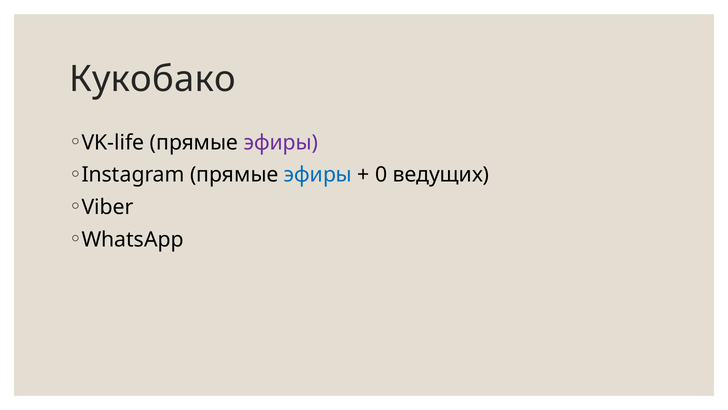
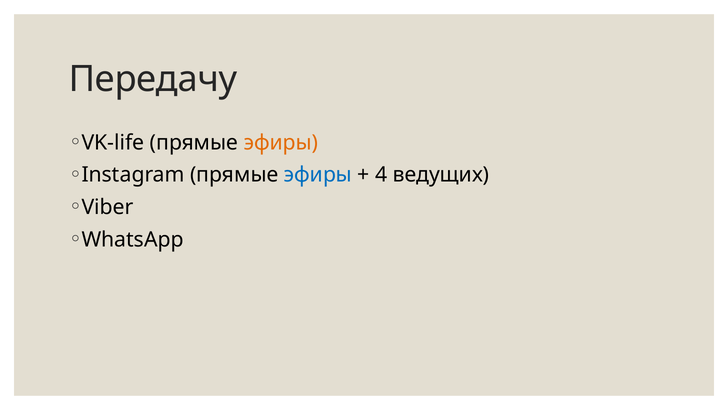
Кукобако: Кукобако -> Передачу (153, 79)
эфиры colour: purple -> orange (281, 142)
0: 0 -> 4 (381, 175)
